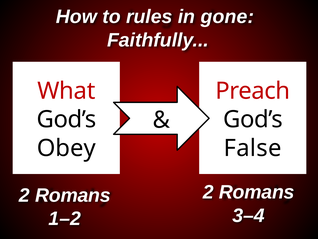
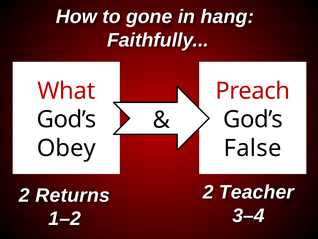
rules: rules -> gone (149, 17)
gone: gone -> hang (227, 17)
Romans: Romans -> Teacher (257, 192)
Romans: Romans -> Returns (73, 195)
